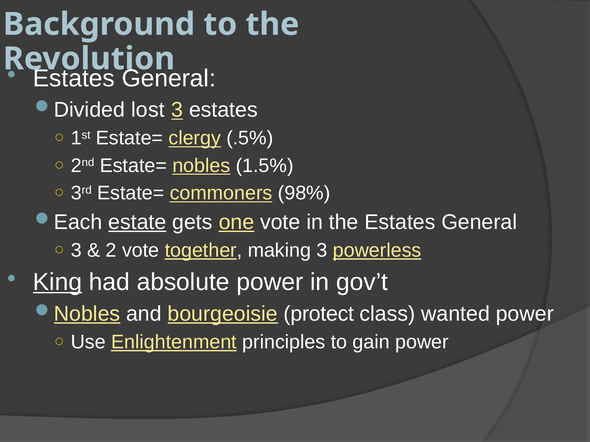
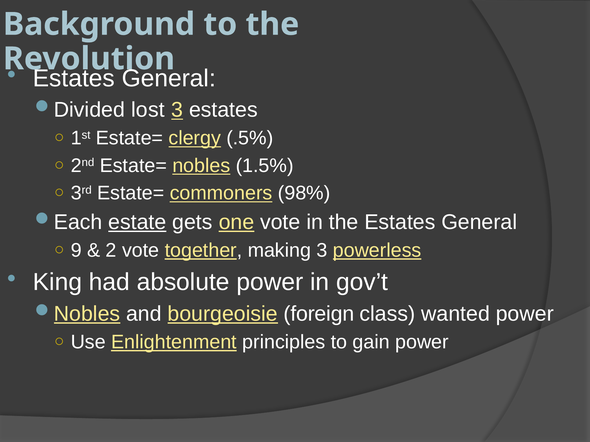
3: 3 -> 9 (76, 251)
King underline: present -> none (58, 283)
protect: protect -> foreign (319, 314)
